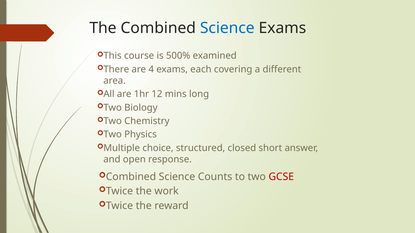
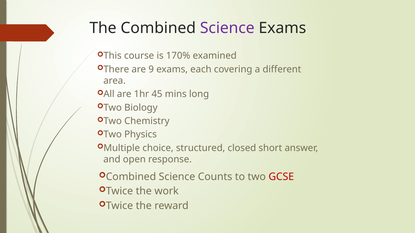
Science colour: blue -> purple (227, 28)
500%: 500% -> 170% (178, 56)
4: 4 -> 9 (151, 69)
12: 12 -> 45 (157, 94)
